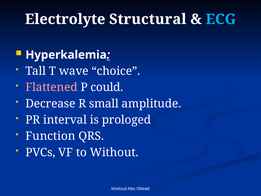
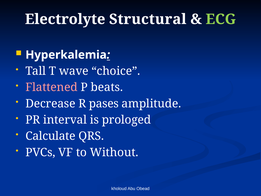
ECG colour: light blue -> light green (221, 19)
could: could -> beats (107, 87)
small: small -> pases (104, 103)
Function: Function -> Calculate (50, 136)
